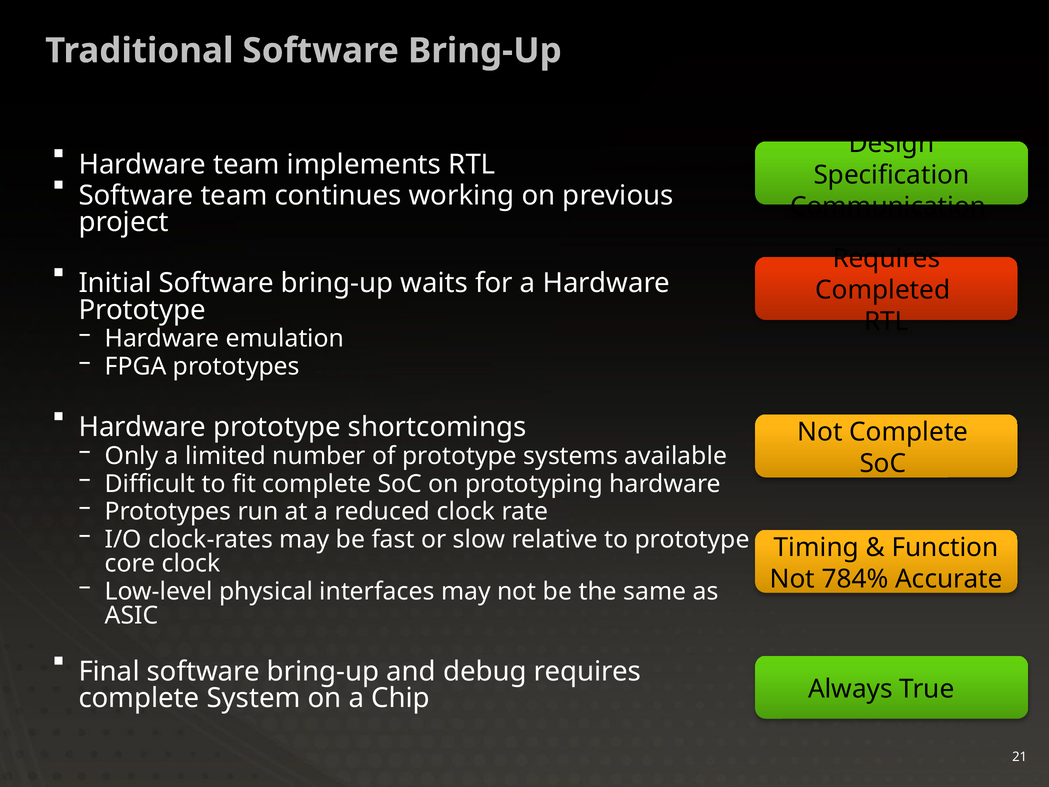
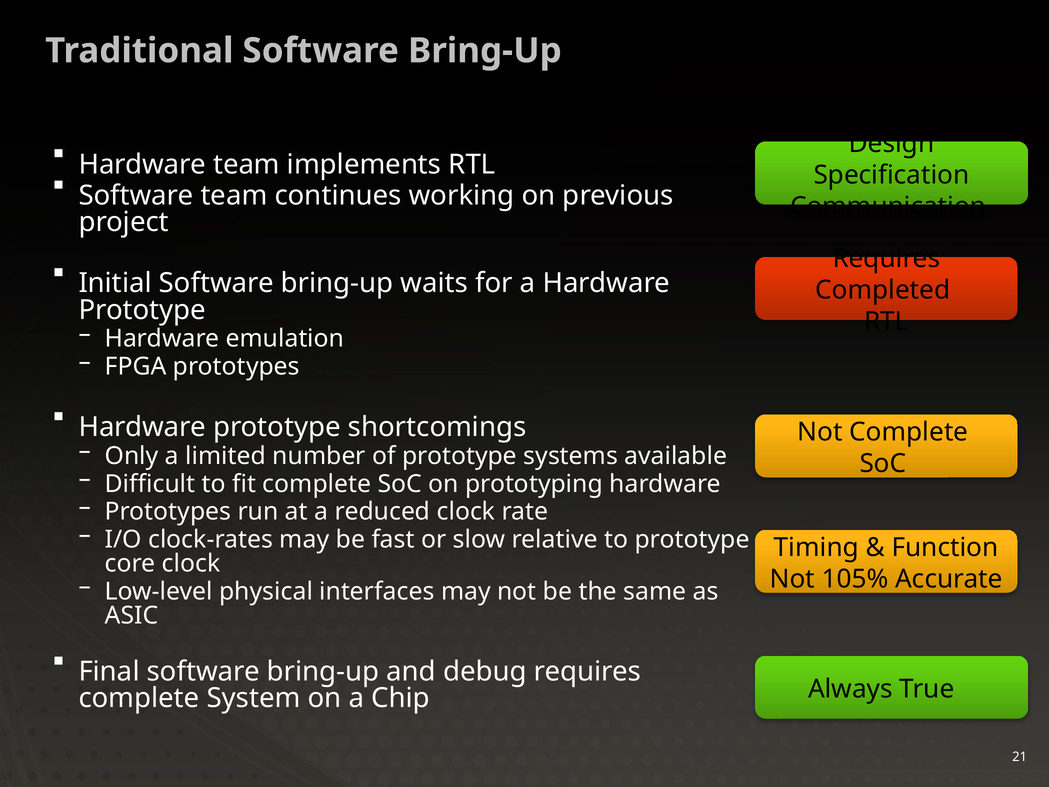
784%: 784% -> 105% (855, 579)
